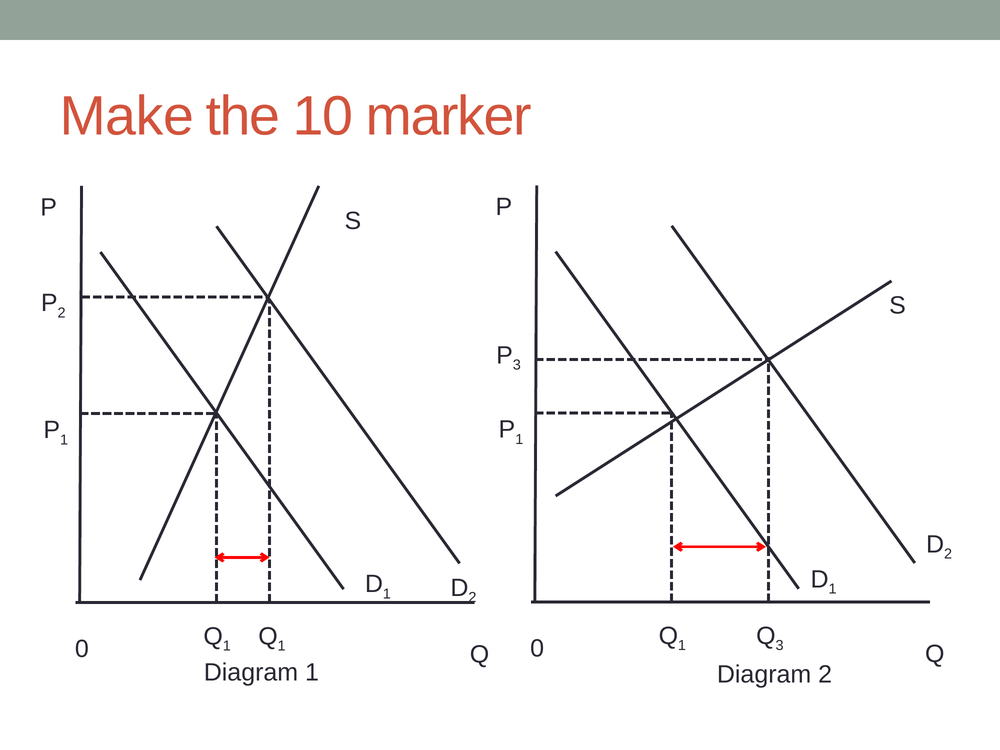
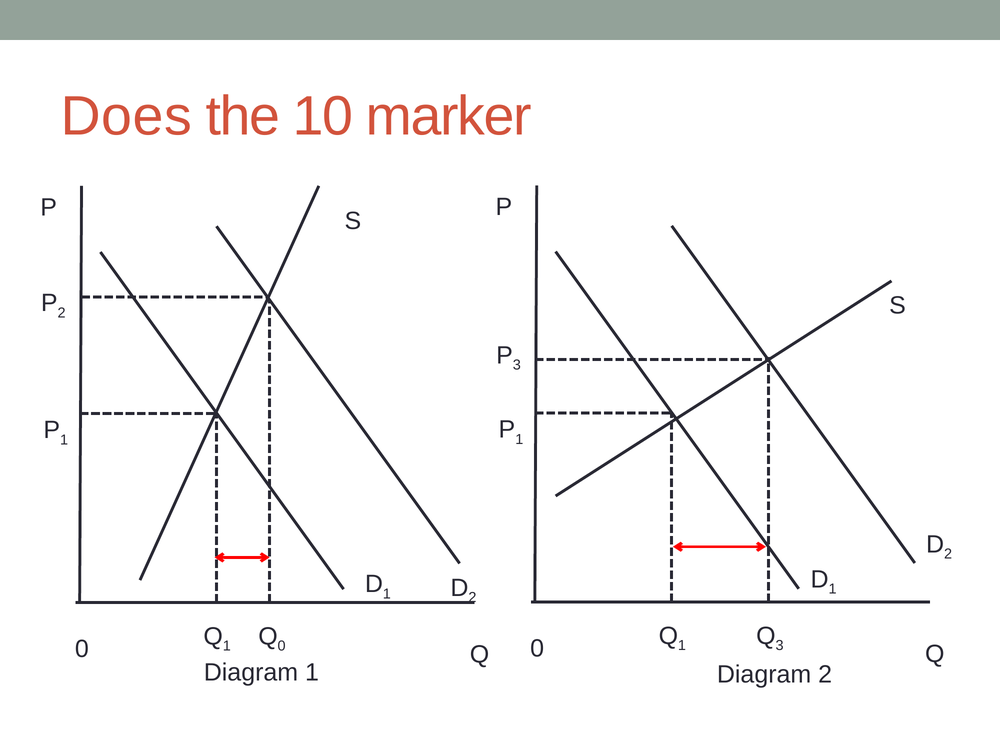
Make: Make -> Does (126, 116)
1 Q 1: 1 -> 0 (282, 646)
